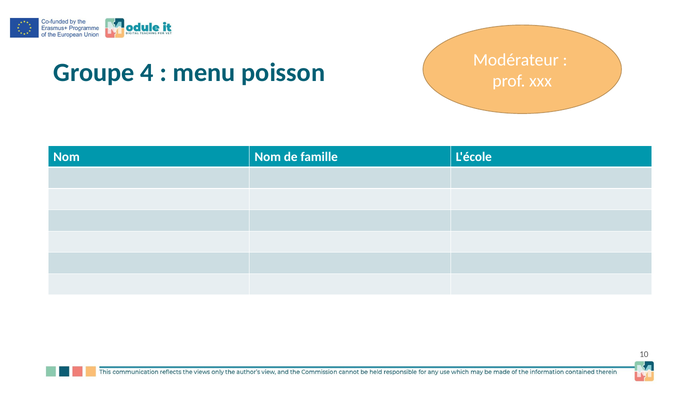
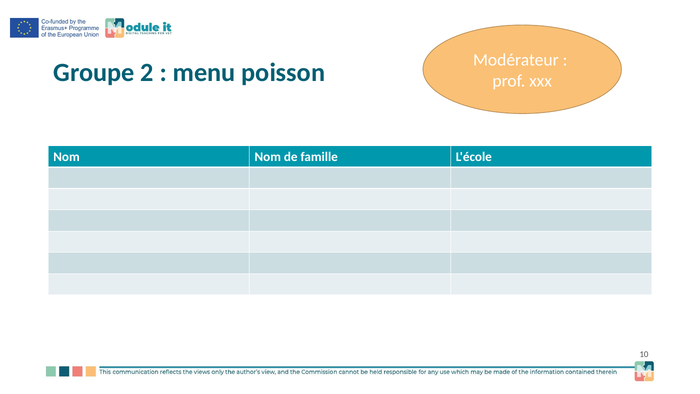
4: 4 -> 2 (147, 73)
